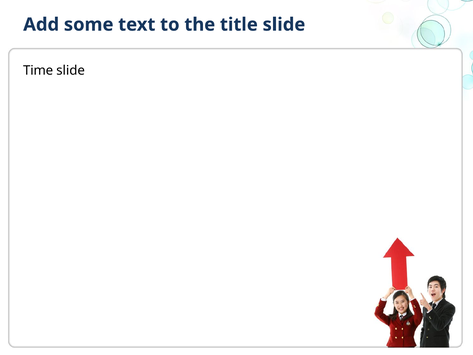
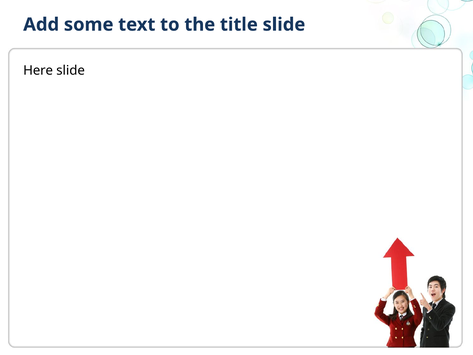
Time: Time -> Here (38, 70)
